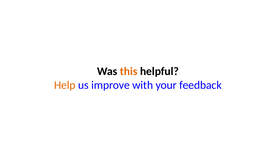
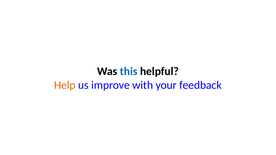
this colour: orange -> blue (129, 71)
